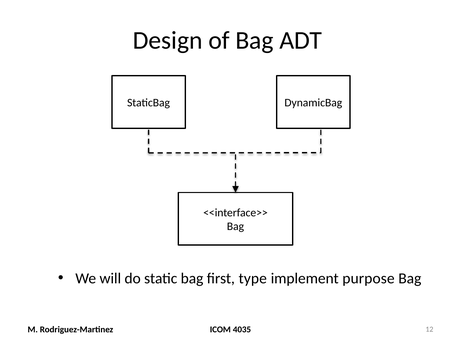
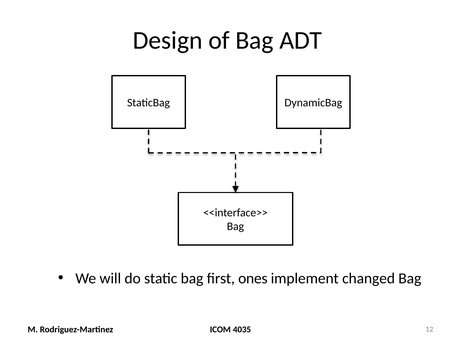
type: type -> ones (253, 279)
purpose: purpose -> changed (369, 279)
